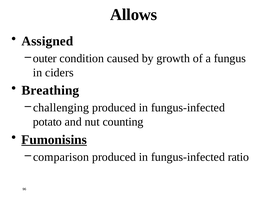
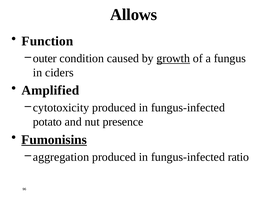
Assigned: Assigned -> Function (47, 41)
growth underline: none -> present (173, 58)
Breathing: Breathing -> Amplified (50, 90)
challenging: challenging -> cytotoxicity (61, 108)
counting: counting -> presence (123, 122)
comparison: comparison -> aggregation (61, 157)
